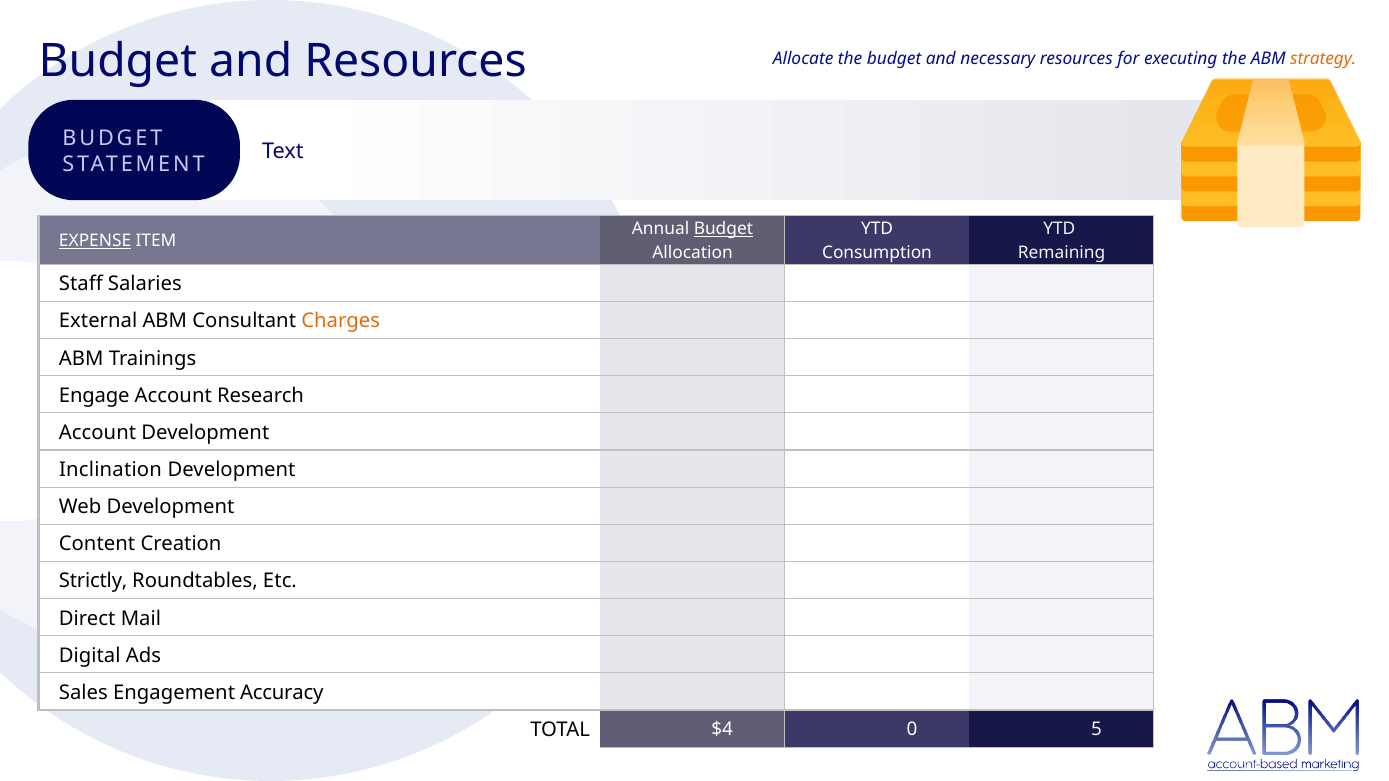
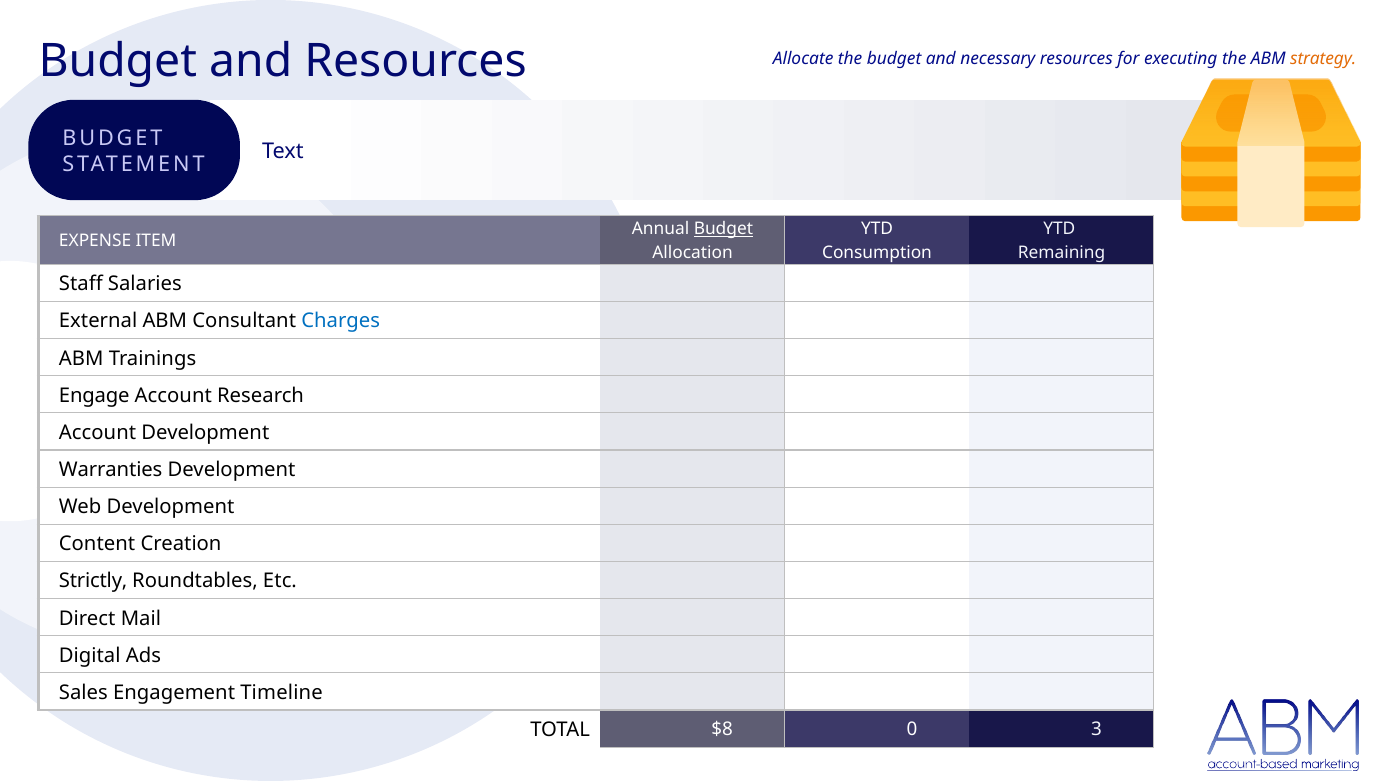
EXPENSE underline: present -> none (95, 241)
Charges colour: orange -> blue (341, 321)
Inclination: Inclination -> Warranties (111, 470)
Accuracy: Accuracy -> Timeline (282, 693)
$4: $4 -> $8 (722, 730)
5: 5 -> 3 (1097, 730)
